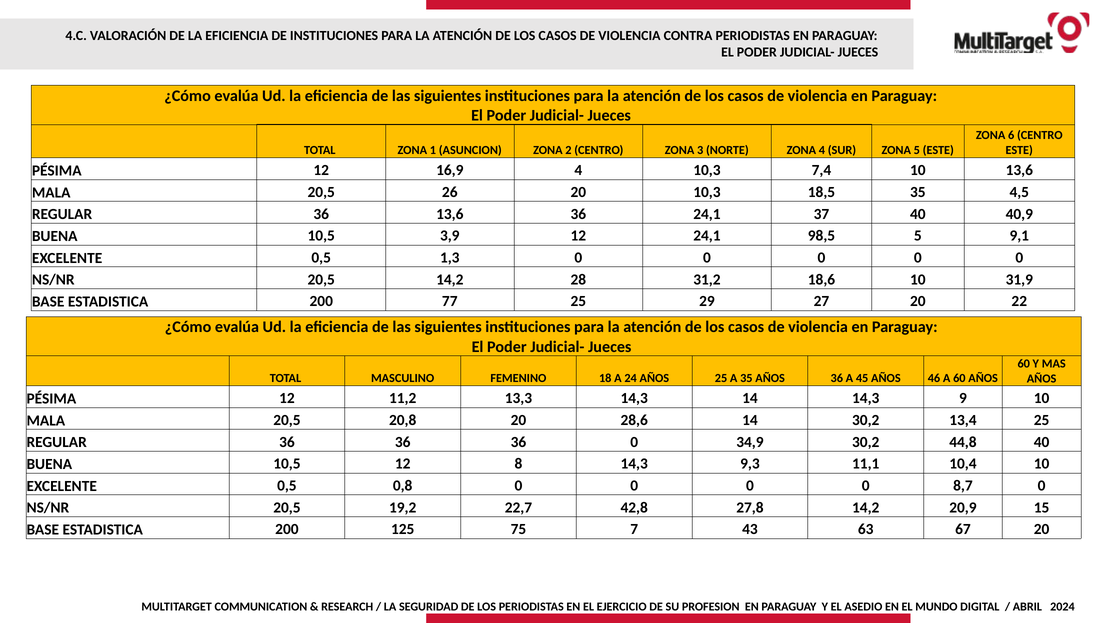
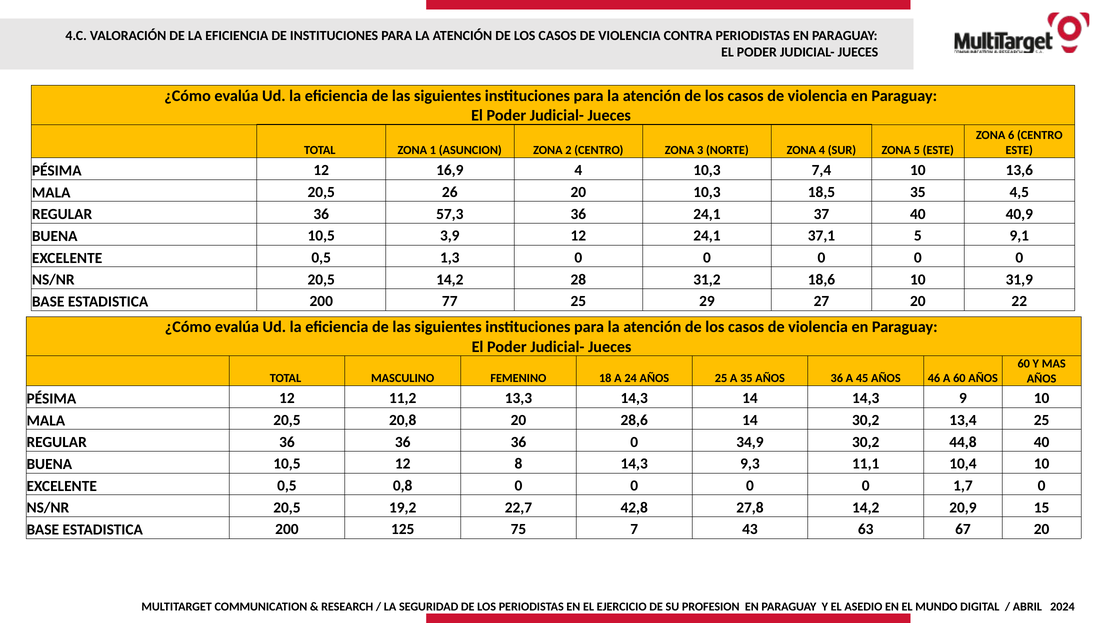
36 13,6: 13,6 -> 57,3 (450, 214)
98,5: 98,5 -> 37,1 (821, 236)
8,7: 8,7 -> 1,7 (963, 485)
